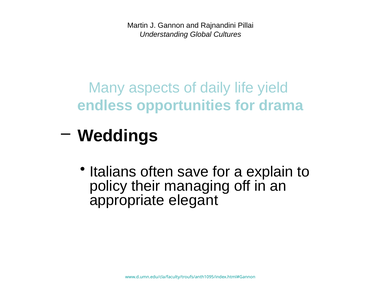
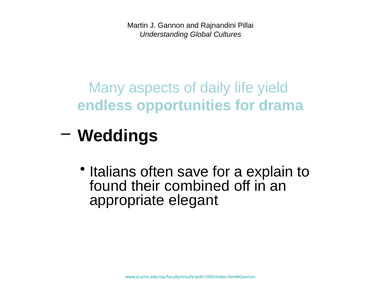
policy: policy -> found (108, 186)
managing: managing -> combined (197, 186)
